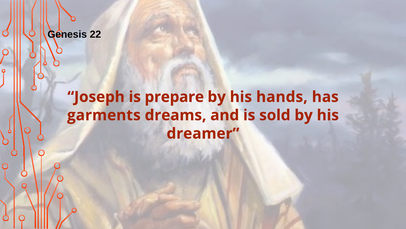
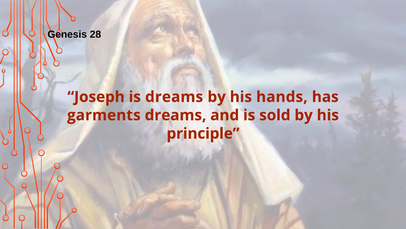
22: 22 -> 28 (95, 34)
is prepare: prepare -> dreams (174, 97)
dreamer: dreamer -> principle (203, 133)
